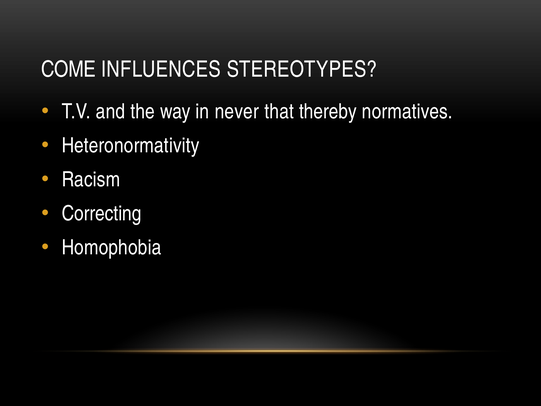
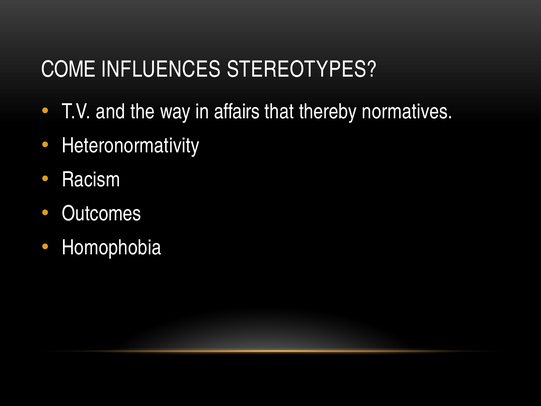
never: never -> affairs (237, 111)
Correcting: Correcting -> Outcomes (102, 213)
